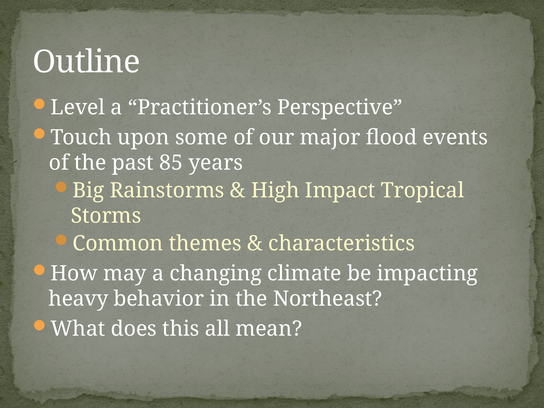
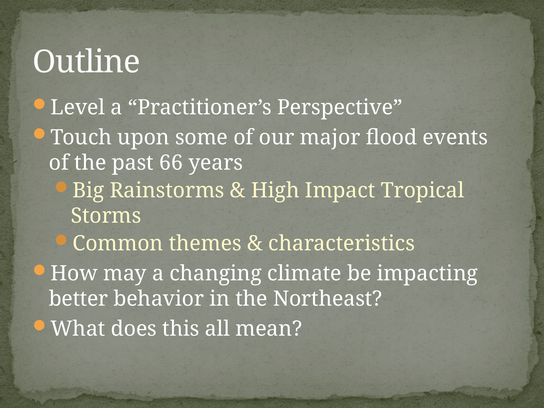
85: 85 -> 66 (171, 163)
heavy: heavy -> better (79, 299)
